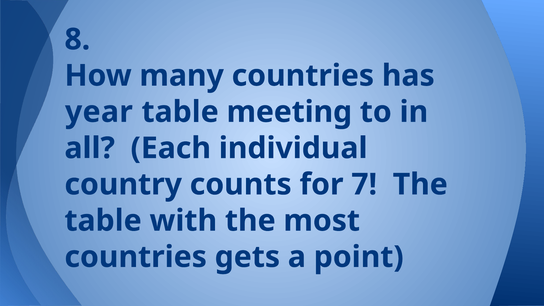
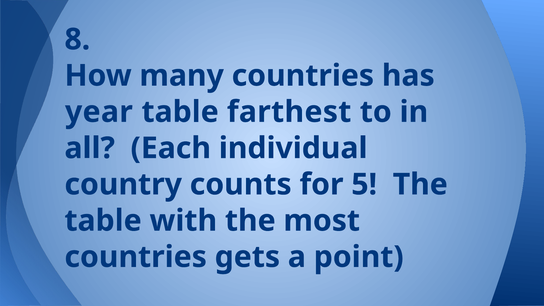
meeting: meeting -> farthest (289, 112)
7: 7 -> 5 (364, 184)
